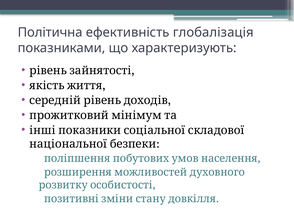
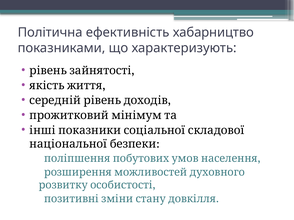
глобалізація: глобалізація -> хабарництво (213, 32)
